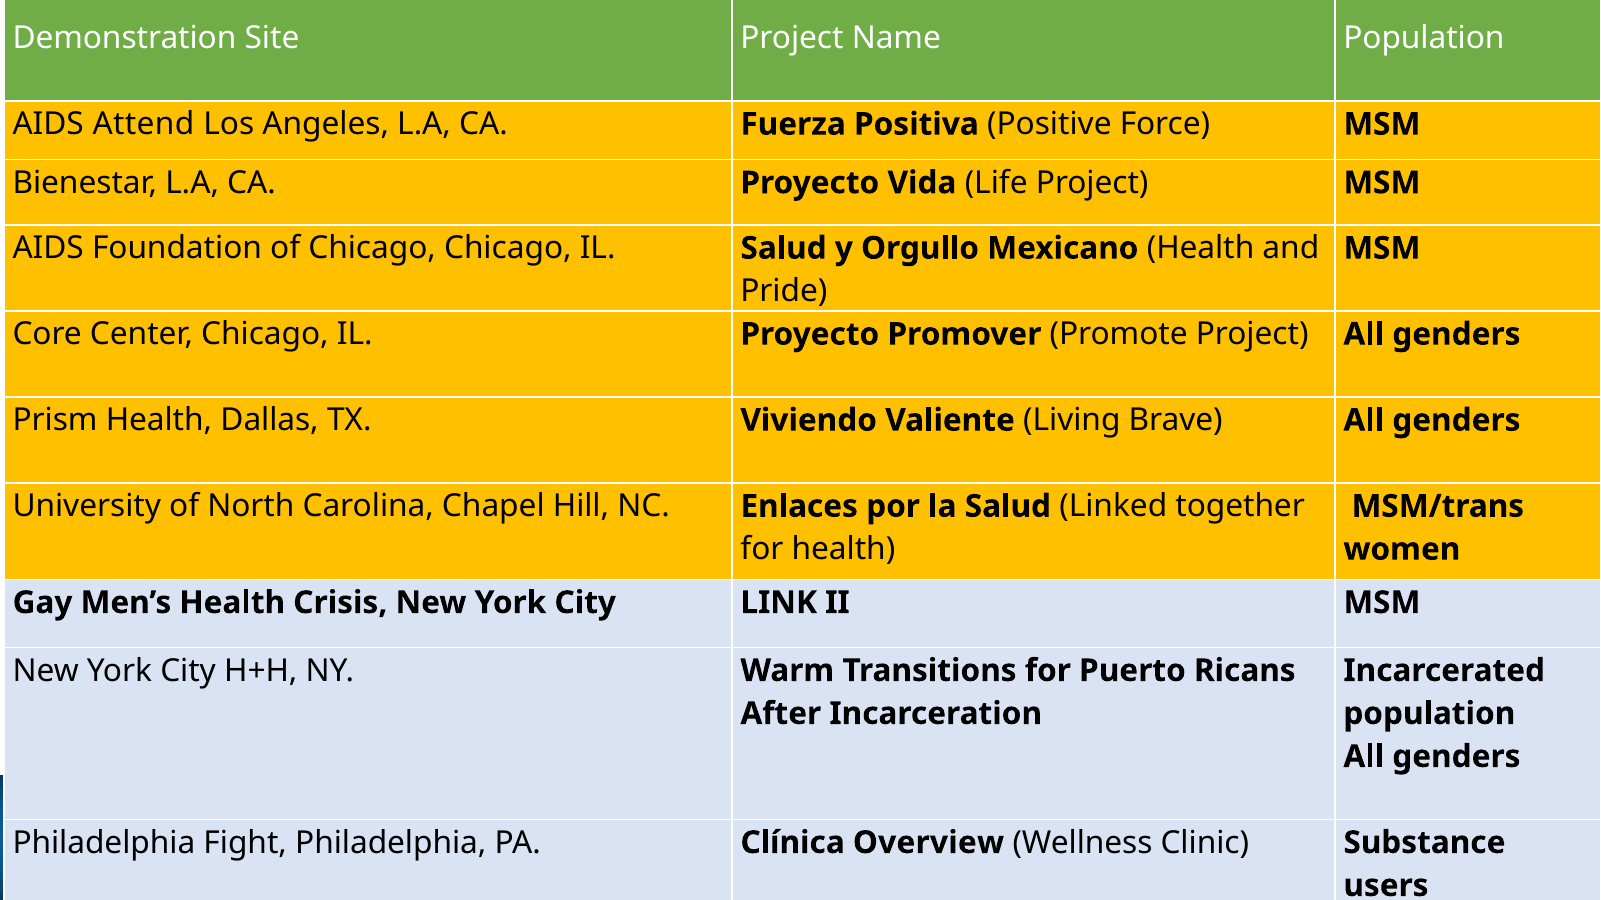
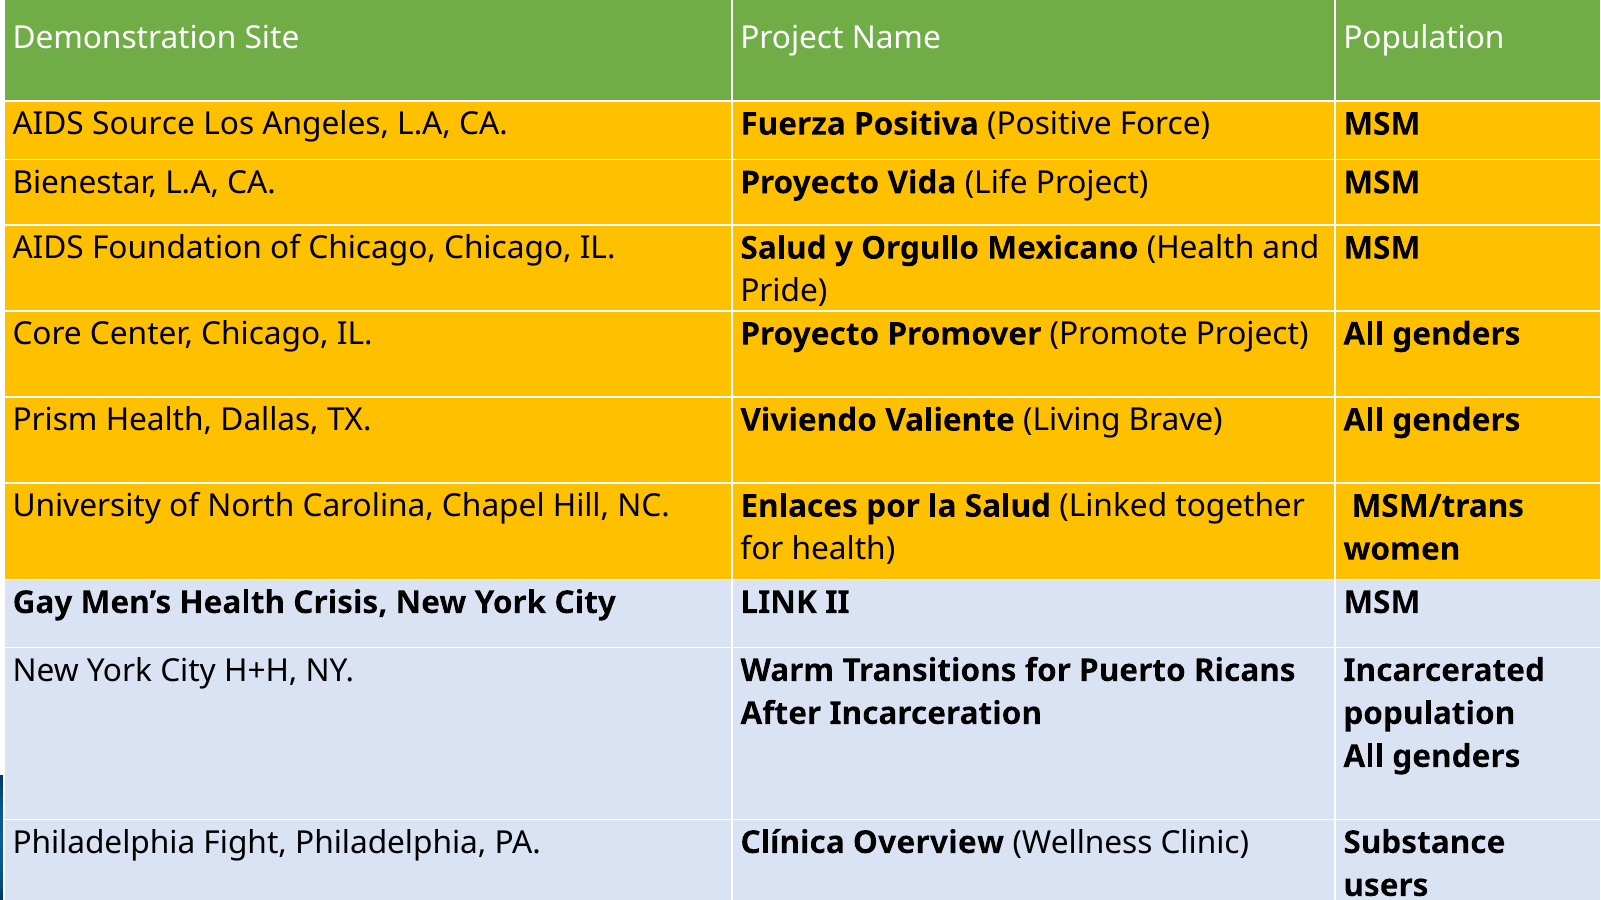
Attend: Attend -> Source (144, 124)
